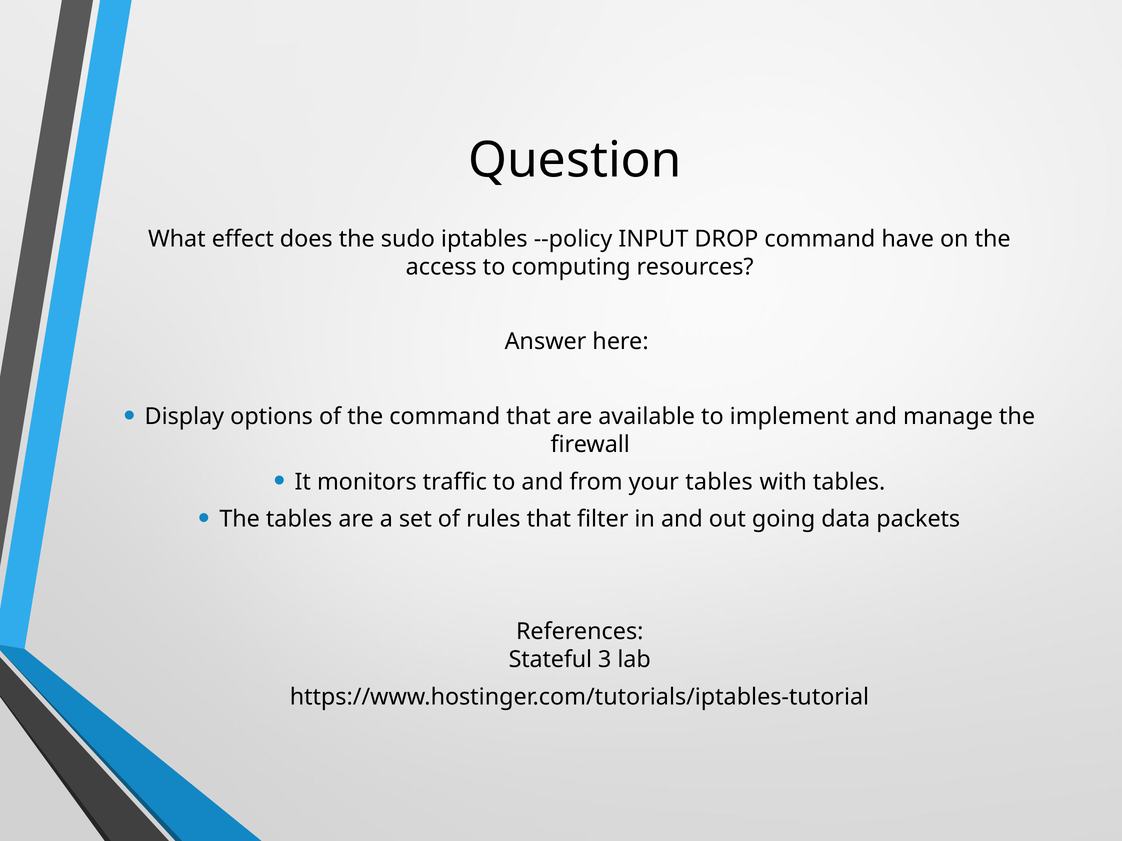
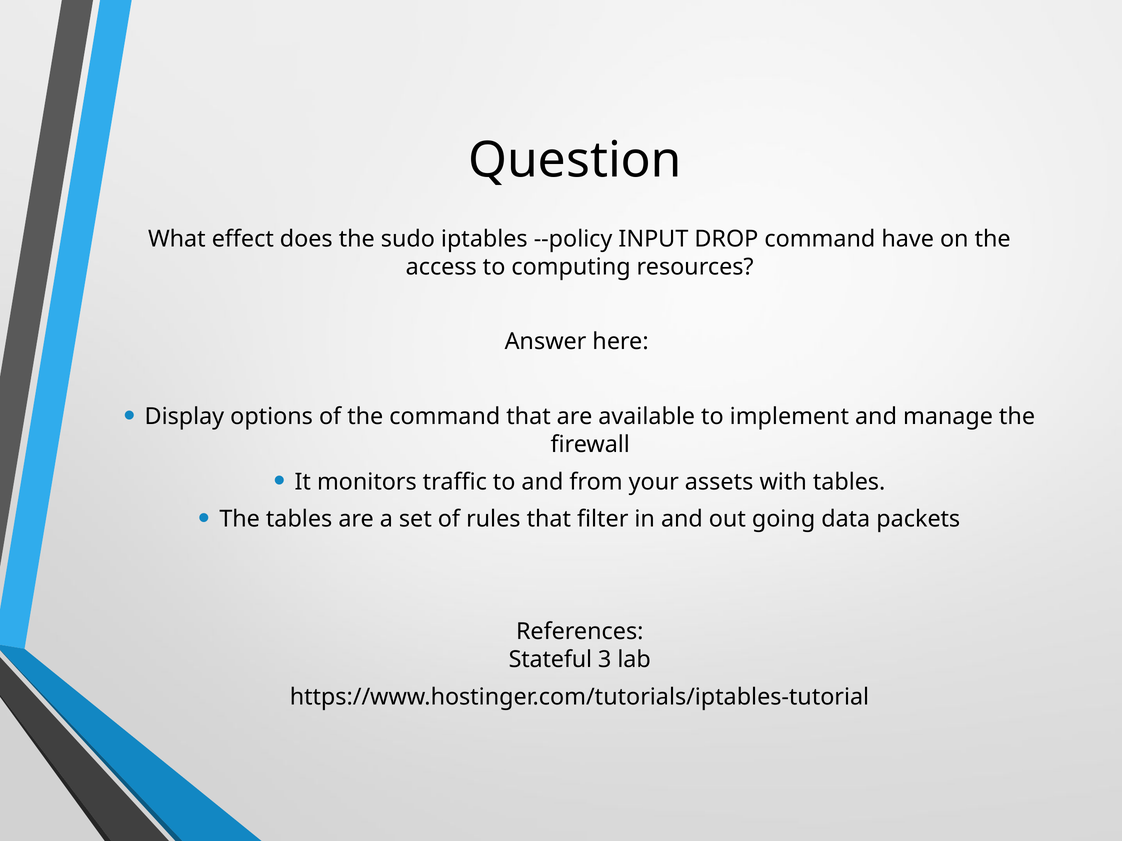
your tables: tables -> assets (719, 482)
